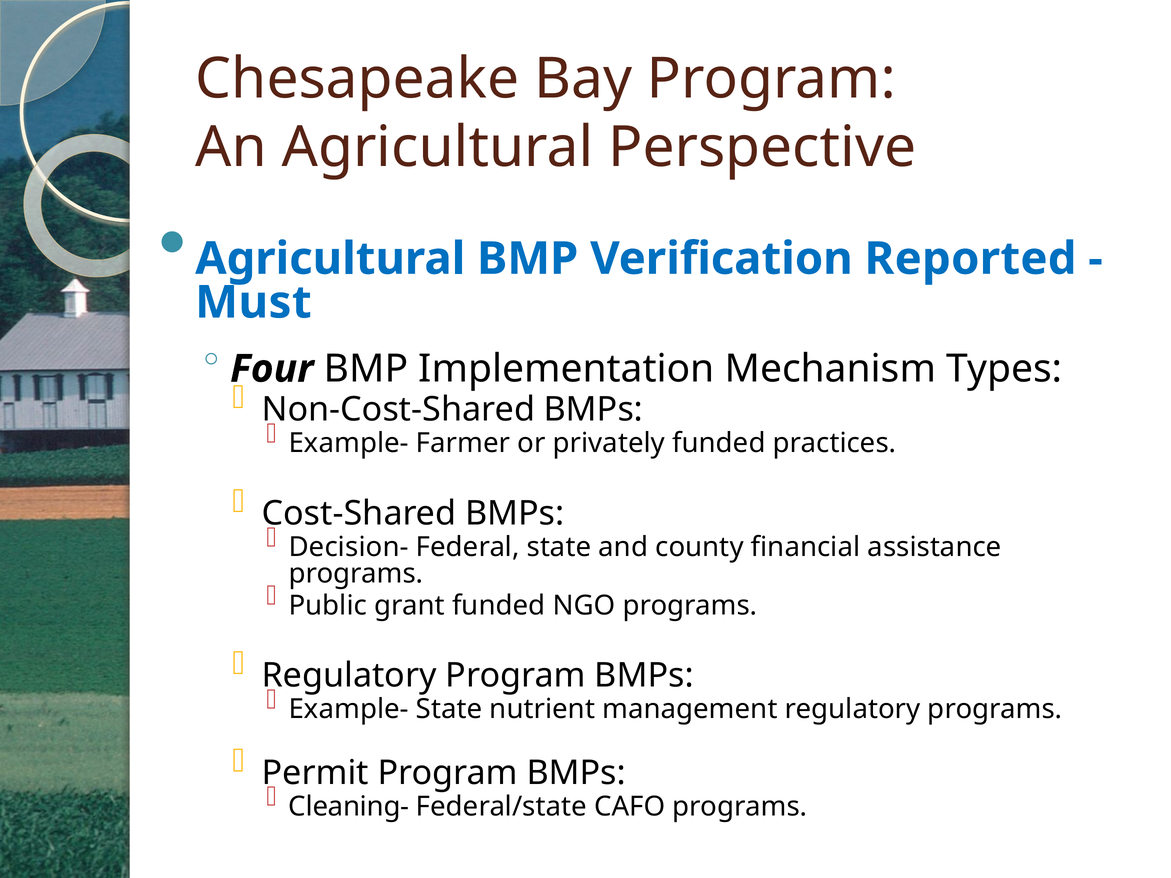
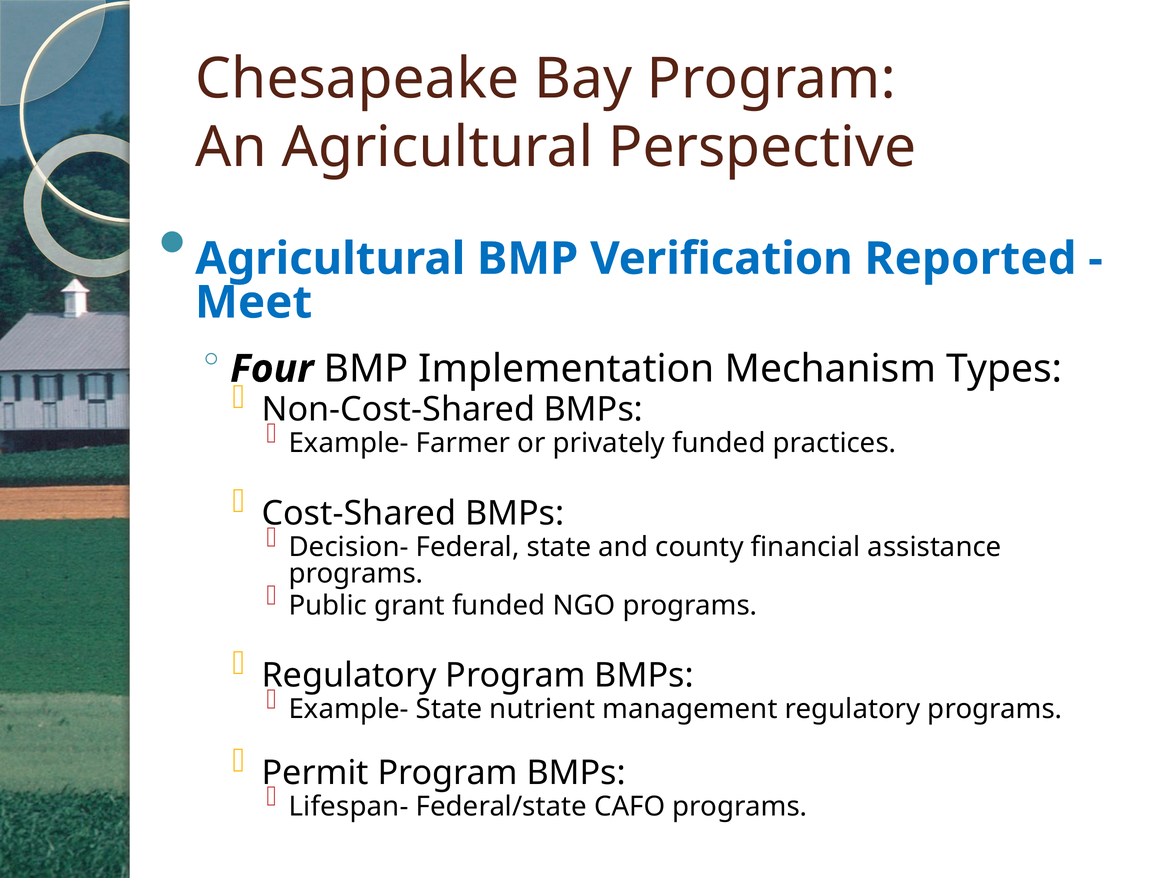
Must: Must -> Meet (254, 303)
Cleaning-: Cleaning- -> Lifespan- (349, 807)
